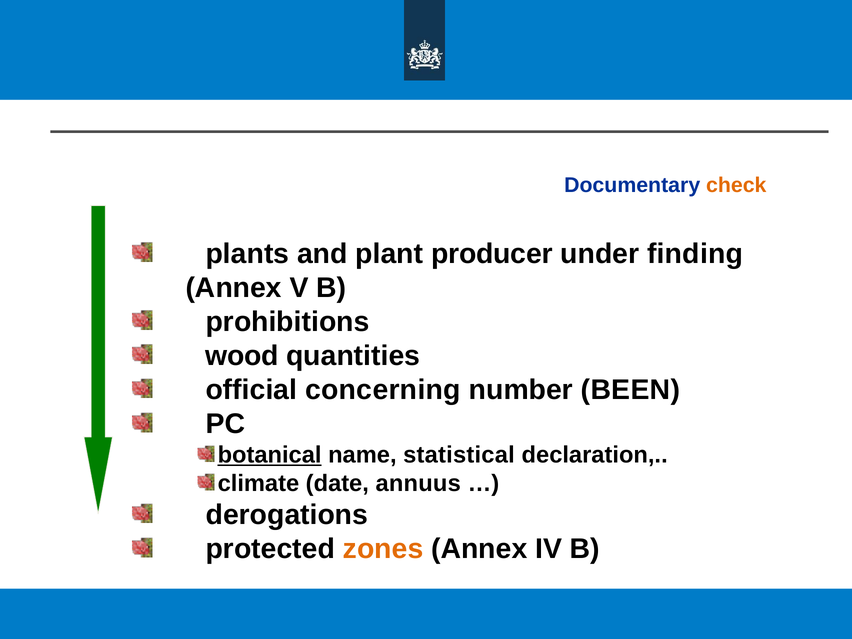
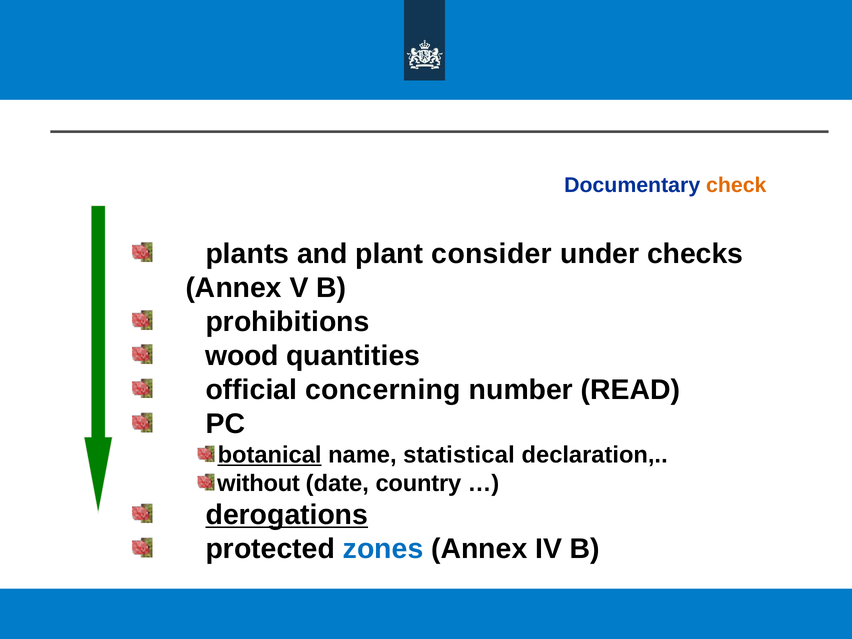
producer: producer -> consider (492, 254)
finding: finding -> checks (695, 254)
BEEN: BEEN -> READ (631, 390)
climate: climate -> without (259, 483)
annuus: annuus -> country (418, 483)
derogations underline: none -> present (287, 515)
zones colour: orange -> blue (383, 549)
